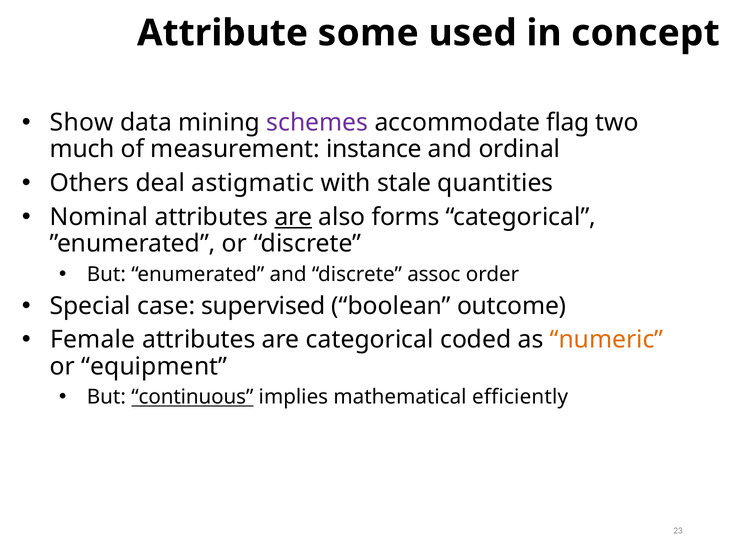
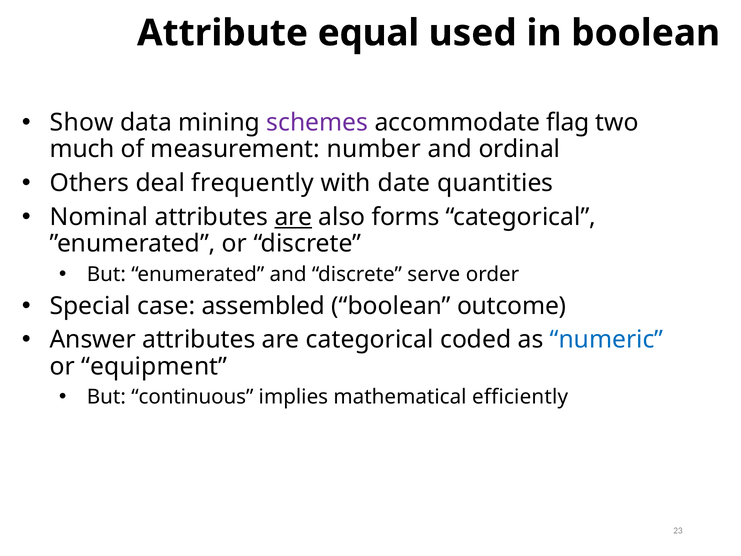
some: some -> equal (368, 33)
in concept: concept -> boolean (646, 33)
instance: instance -> number (374, 149)
astigmatic: astigmatic -> frequently (253, 183)
stale: stale -> date (404, 183)
assoc: assoc -> serve (434, 274)
supervised: supervised -> assembled (263, 306)
Female: Female -> Answer (93, 340)
numeric colour: orange -> blue (607, 340)
continuous underline: present -> none (192, 397)
